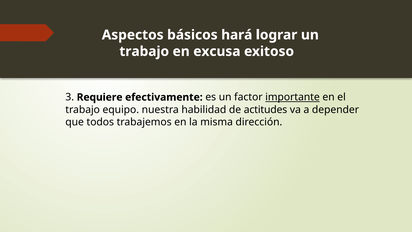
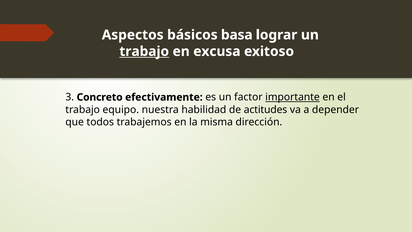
hará: hará -> basa (237, 35)
trabajo underline: none -> present (144, 51)
Requiere: Requiere -> Concreto (100, 97)
